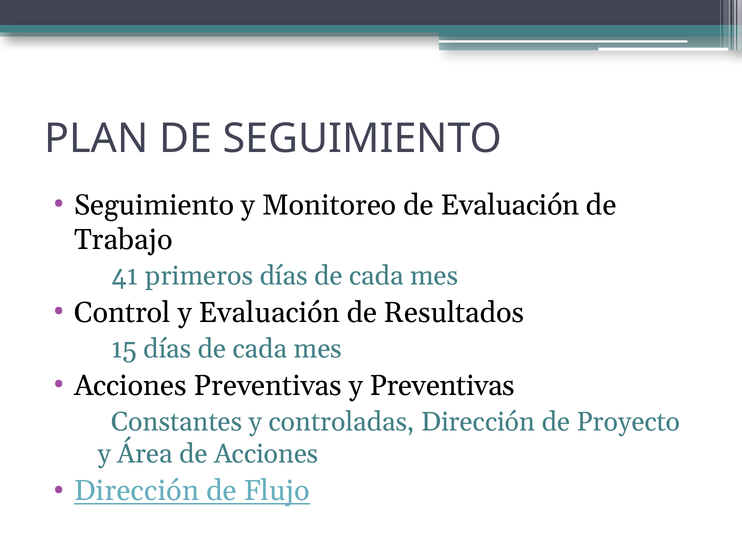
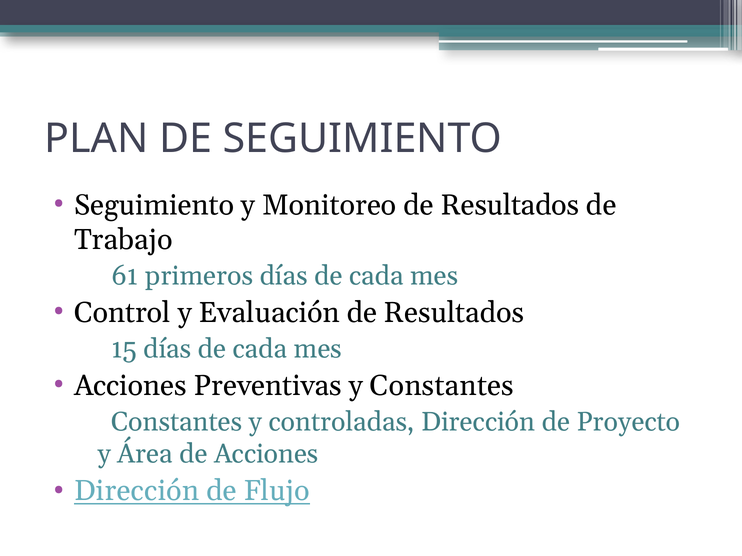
Monitoreo de Evaluación: Evaluación -> Resultados (510, 205)
41: 41 -> 61 (125, 276)
y Preventivas: Preventivas -> Constantes (442, 386)
